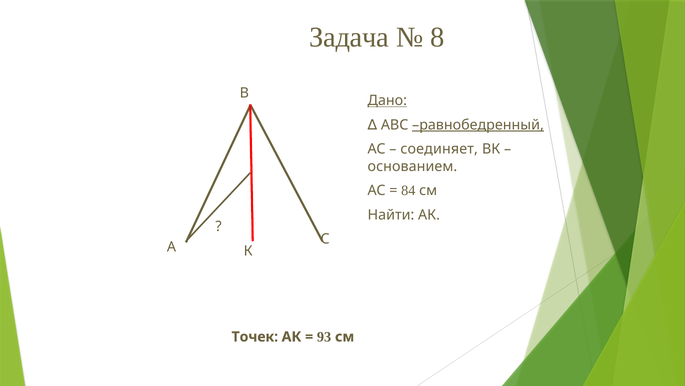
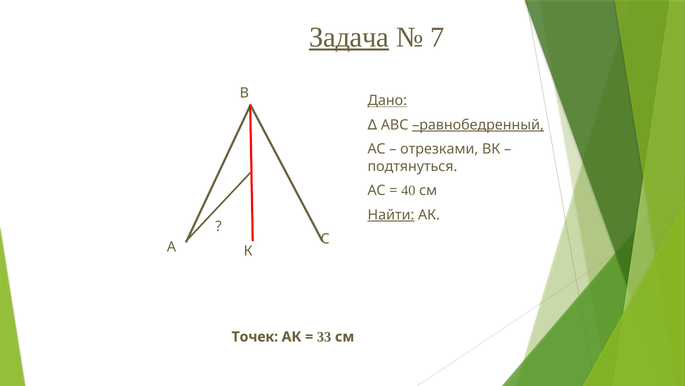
Задача underline: none -> present (349, 37)
8: 8 -> 7 (437, 37)
соединяет: соединяет -> отрезками (439, 149)
основанием: основанием -> подтянуться (412, 166)
84: 84 -> 40 (408, 190)
Найти underline: none -> present (391, 215)
93: 93 -> 33 (324, 336)
